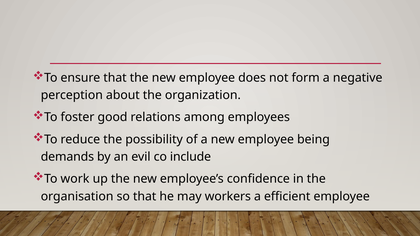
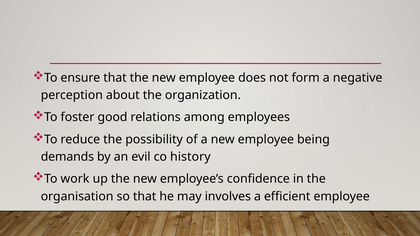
include: include -> history (190, 157)
workers: workers -> involves (228, 197)
